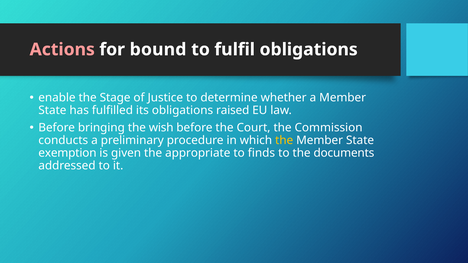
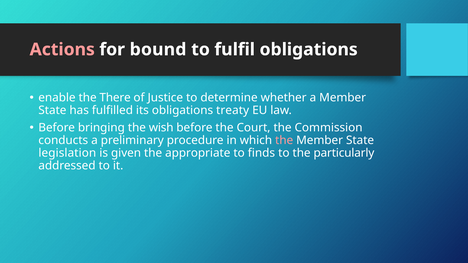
Stage: Stage -> There (115, 98)
raised: raised -> treaty (233, 110)
the colour: yellow -> pink (284, 140)
exemption: exemption -> legislation (67, 153)
documents: documents -> particularly (344, 153)
